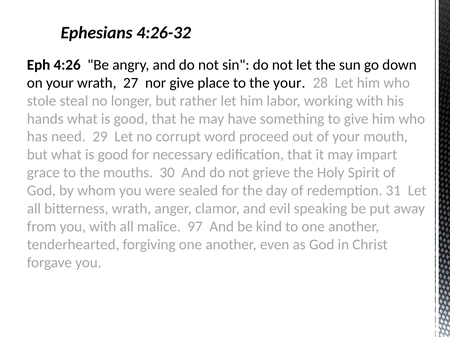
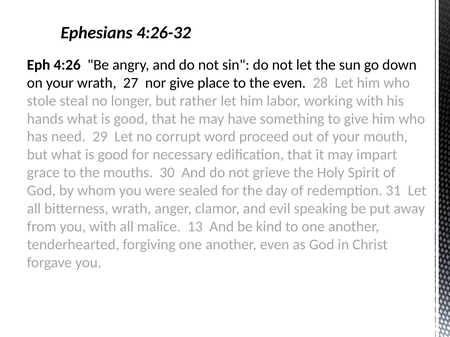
the your: your -> even (289, 83)
97: 97 -> 13 (195, 227)
